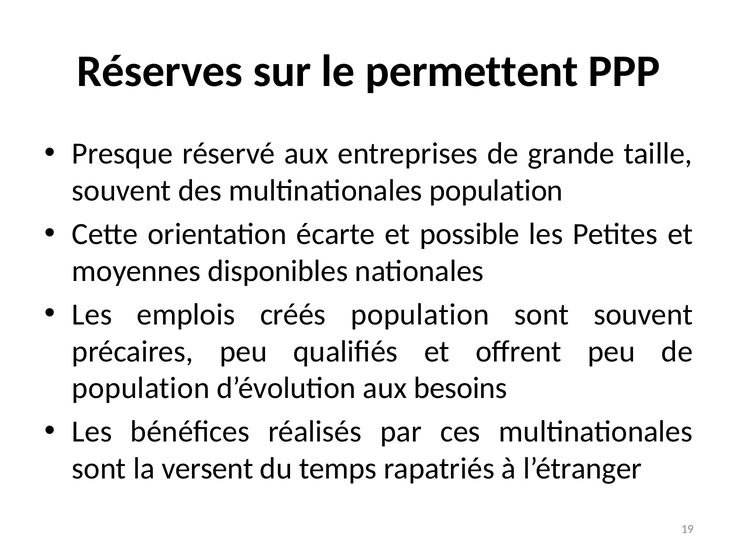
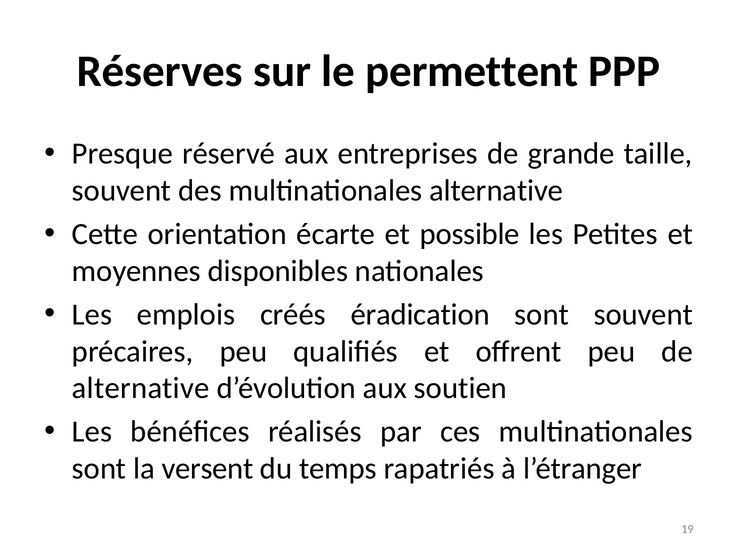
multinationales population: population -> alternative (496, 190)
créés population: population -> éradication (420, 314)
population: population -> alternative (141, 388)
besoins: besoins -> soutien (460, 388)
